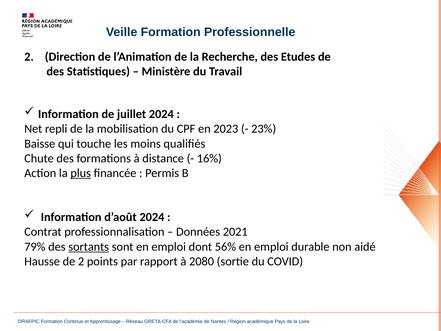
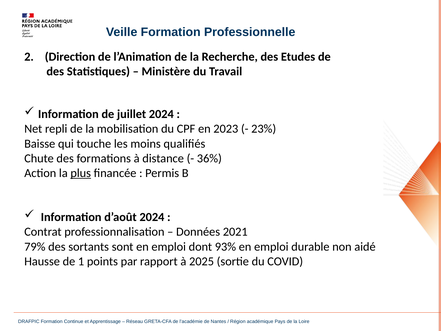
16%: 16% -> 36% (209, 158)
sortants underline: present -> none (89, 246)
56%: 56% -> 93% (225, 246)
de 2: 2 -> 1 (81, 261)
2080: 2080 -> 2025 (202, 261)
